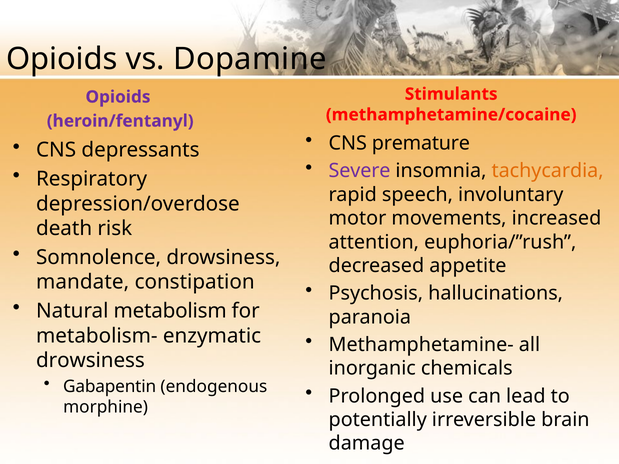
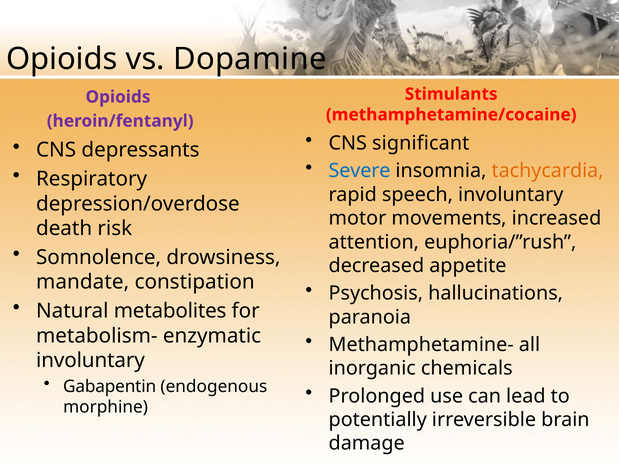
premature: premature -> significant (421, 143)
Severe colour: purple -> blue (360, 171)
metabolism: metabolism -> metabolites (170, 311)
drowsiness: drowsiness -> involuntary (90, 361)
